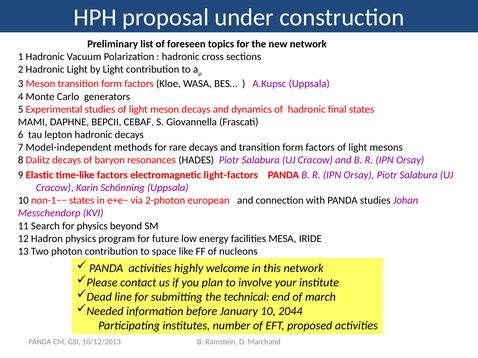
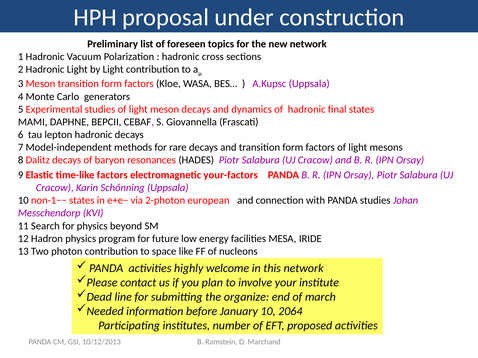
light-factors: light-factors -> your-factors (231, 175)
technical: technical -> organize (246, 297)
2044: 2044 -> 2064 (290, 312)
